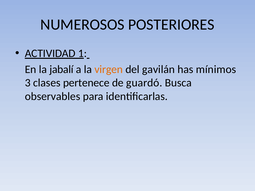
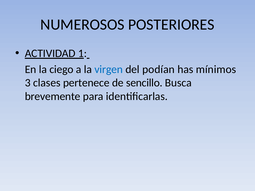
jabalí: jabalí -> ciego (61, 69)
virgen colour: orange -> blue (109, 69)
gavilán: gavilán -> podían (158, 69)
guardó: guardó -> sencillo (144, 83)
observables: observables -> brevemente (53, 97)
